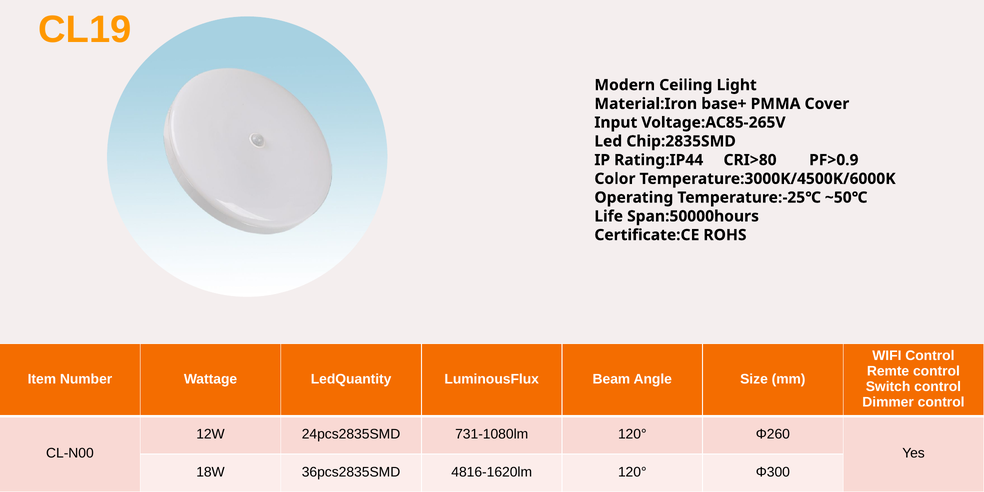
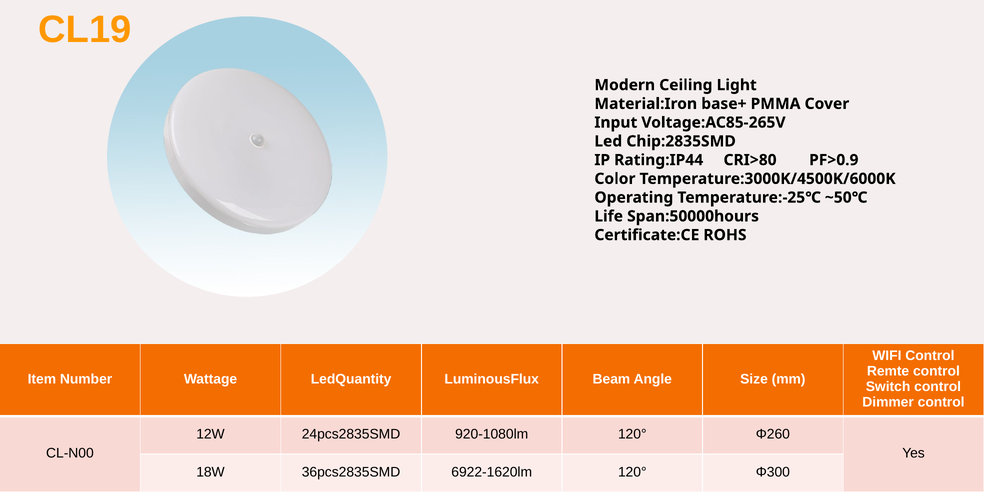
731-1080lm: 731-1080lm -> 920-1080lm (492, 434)
4816-1620lm: 4816-1620lm -> 6922-1620lm (492, 472)
